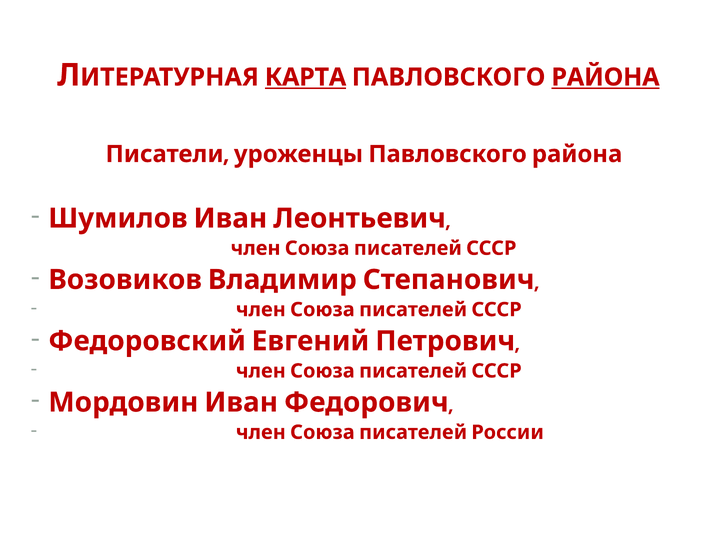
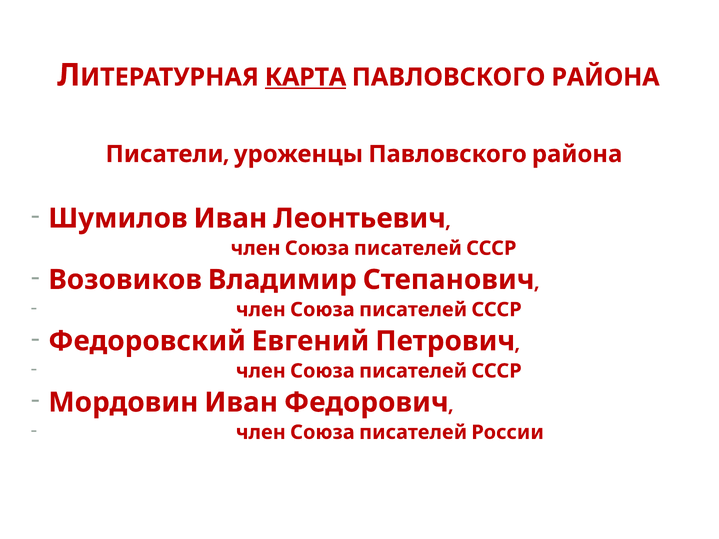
РАЙОНА underline: present -> none (606, 77)
